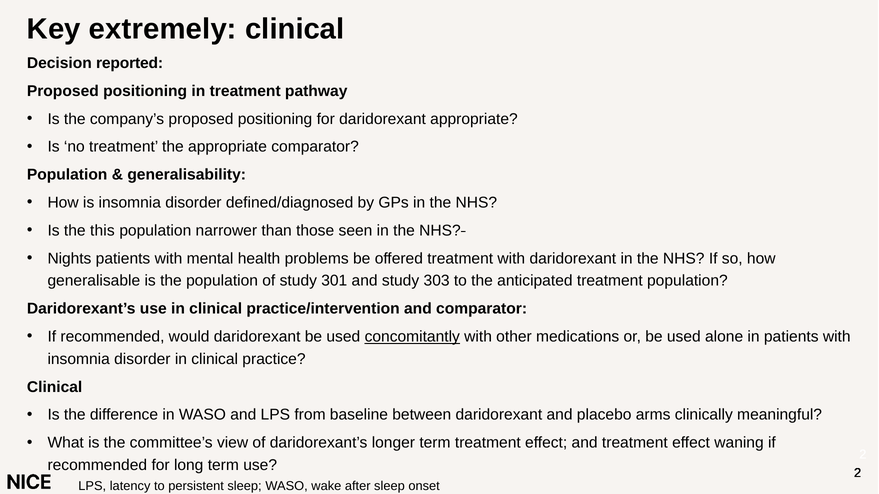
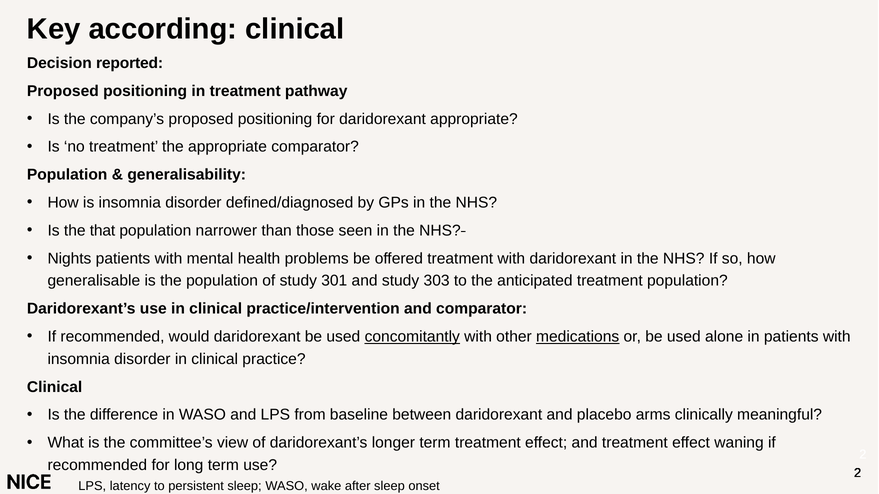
extremely: extremely -> according (163, 29)
this: this -> that (103, 231)
medications underline: none -> present (578, 337)
